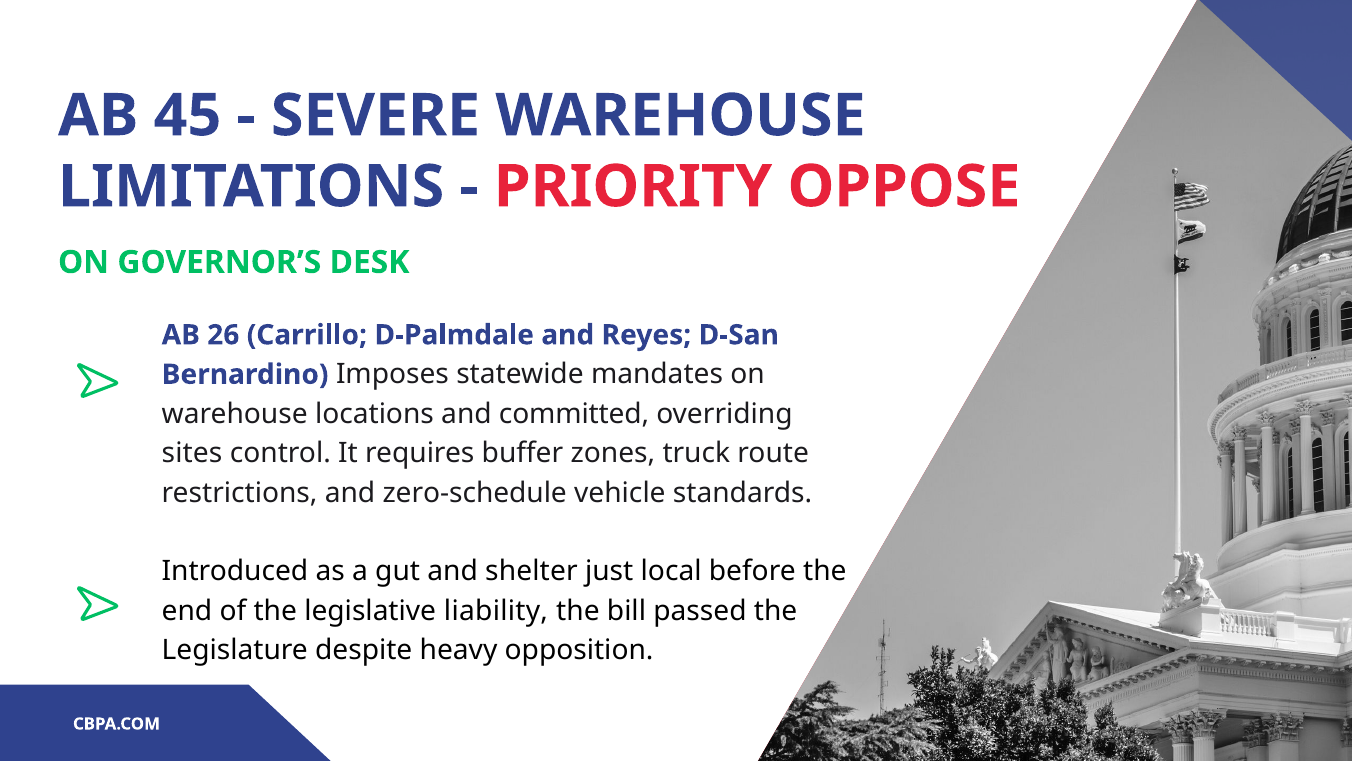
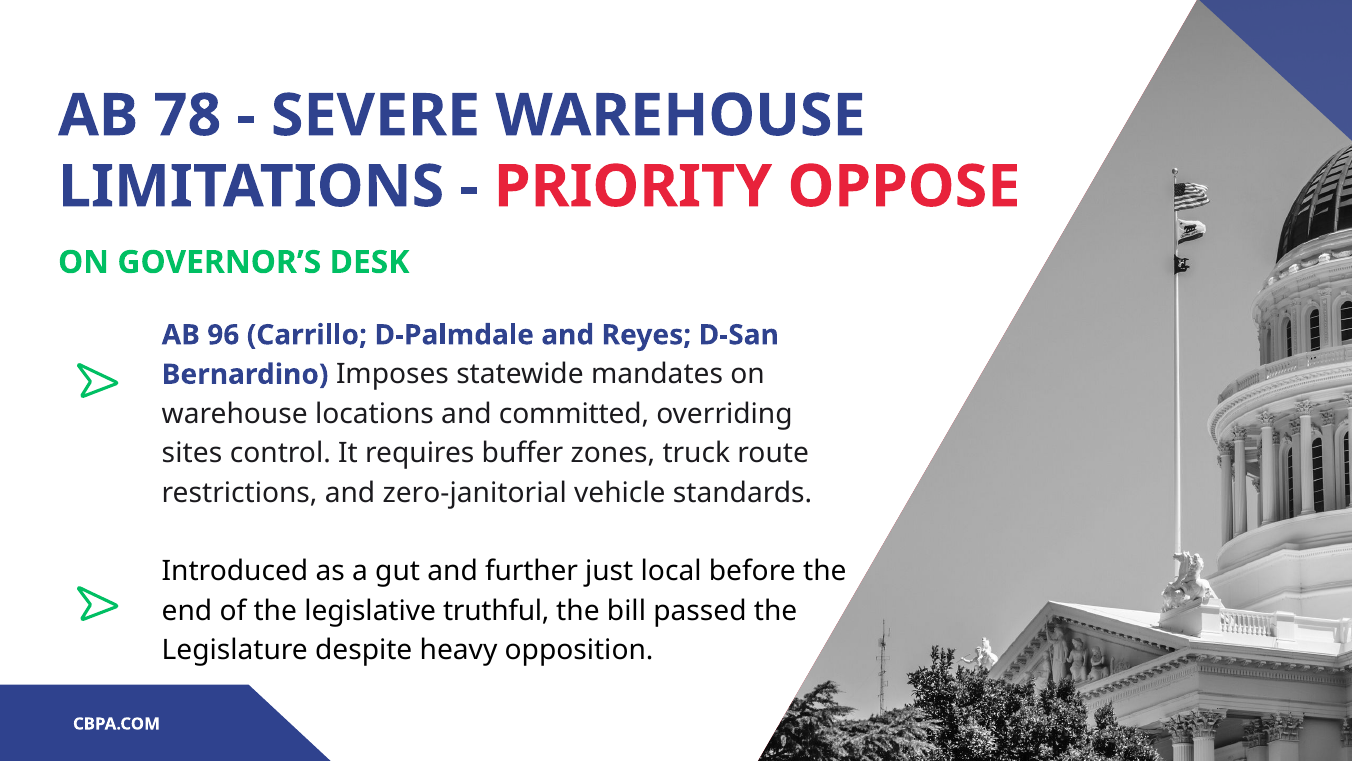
45: 45 -> 78 (187, 116)
26: 26 -> 96 (223, 335)
zero-schedule: zero-schedule -> zero-janitorial (475, 492)
shelter: shelter -> further (532, 571)
liability: liability -> truthful (496, 611)
